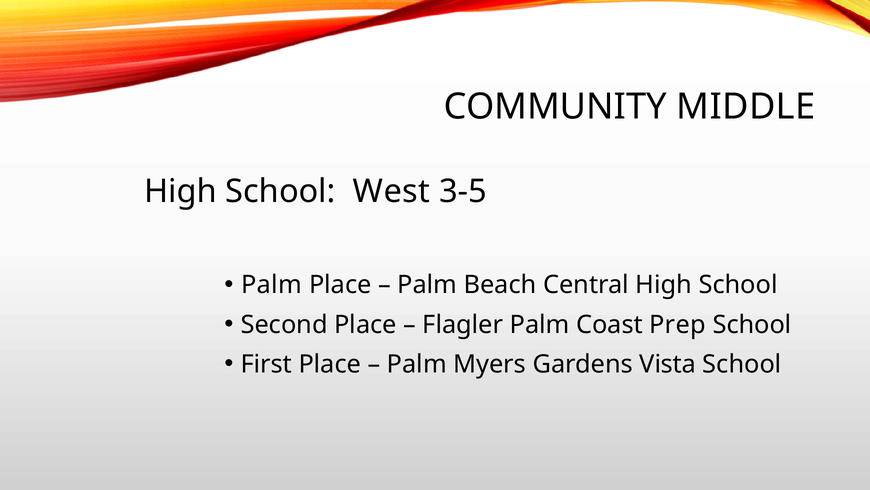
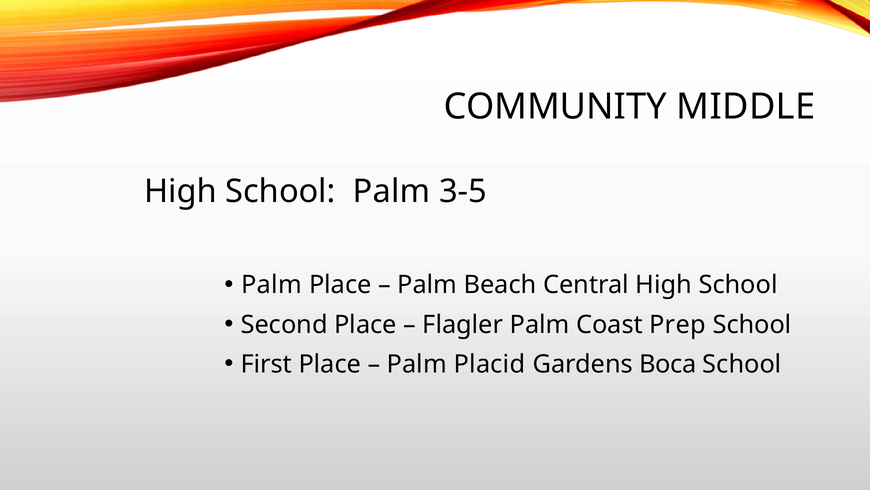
School West: West -> Palm (391, 191)
Myers: Myers -> Placid (489, 364)
Vista: Vista -> Boca (668, 364)
